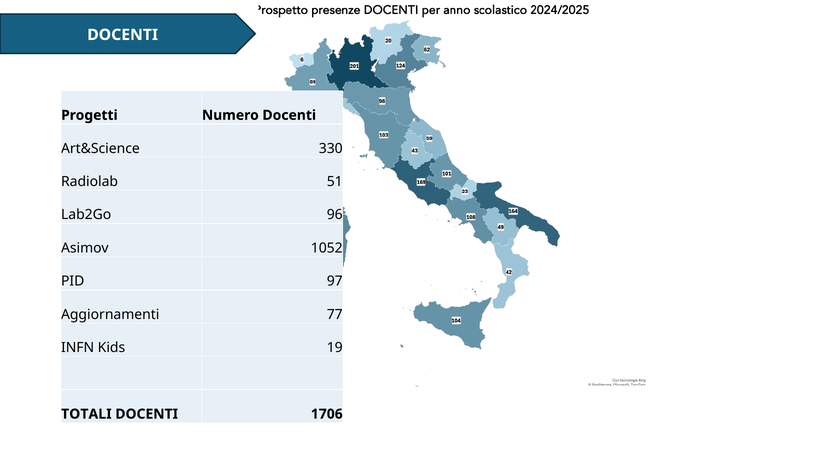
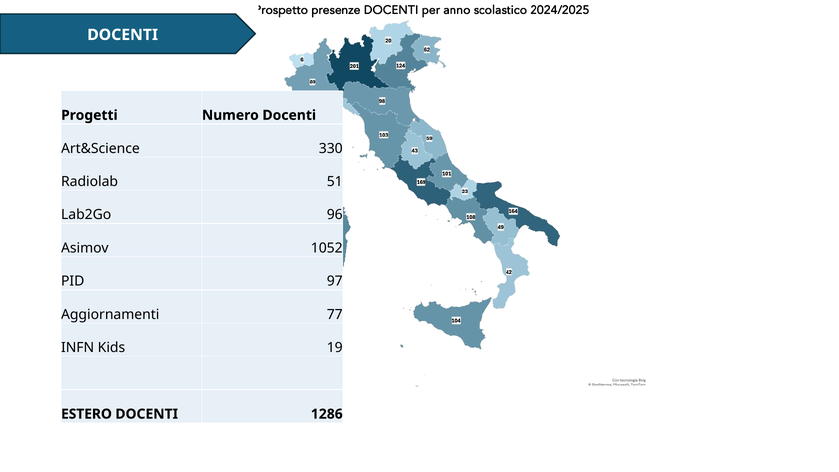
TOTALI: TOTALI -> ESTERO (86, 414)
1706: 1706 -> 1286 (327, 414)
